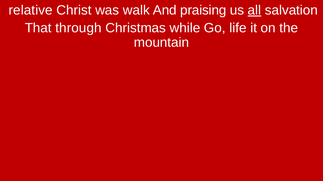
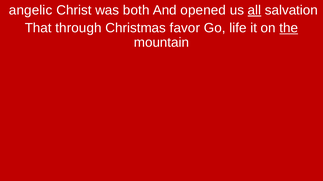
relative: relative -> angelic (31, 10)
walk: walk -> both (136, 10)
praising: praising -> opened (203, 10)
while: while -> favor (185, 28)
the underline: none -> present (289, 28)
